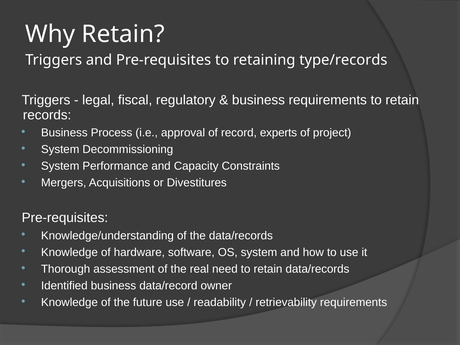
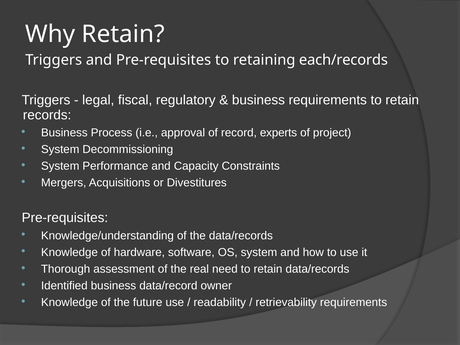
type/records: type/records -> each/records (343, 60)
